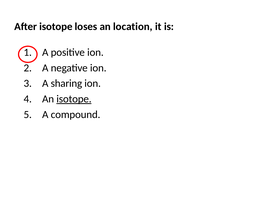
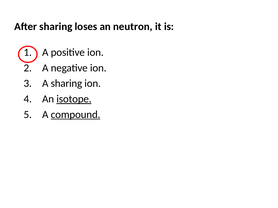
After isotope: isotope -> sharing (56, 27)
location: location -> neutron (133, 27)
compound underline: none -> present (76, 115)
